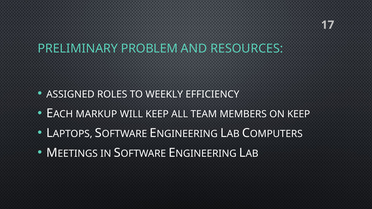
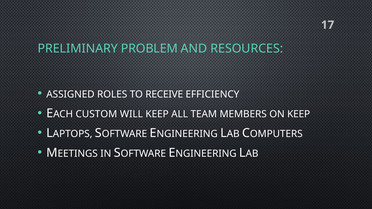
WEEKLY: WEEKLY -> RECEIVE (164, 95)
MARKUP: MARKUP -> CUSTOM (96, 114)
